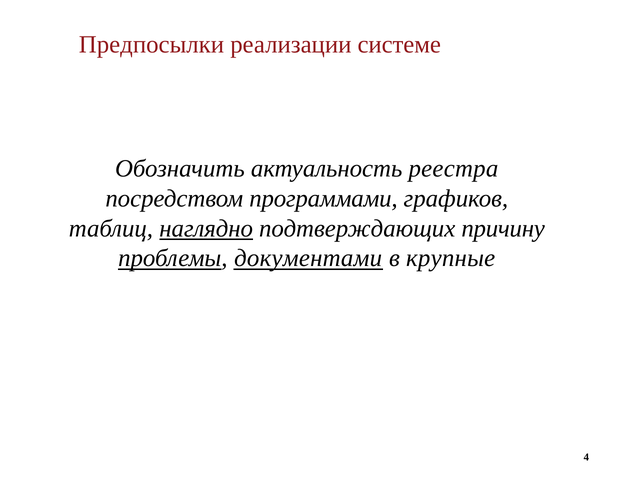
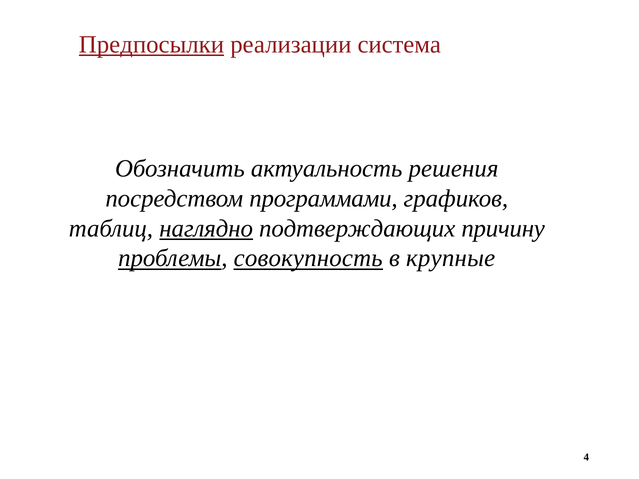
Предпосылки underline: none -> present (151, 44)
системе: системе -> система (399, 44)
реестра: реестра -> решения (454, 169)
документами: документами -> совокупность (308, 258)
